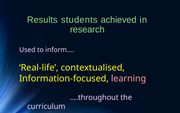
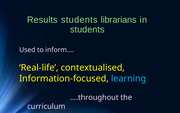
achieved: achieved -> librarians (119, 20)
research: research -> students (87, 29)
learning colour: pink -> light blue (129, 78)
